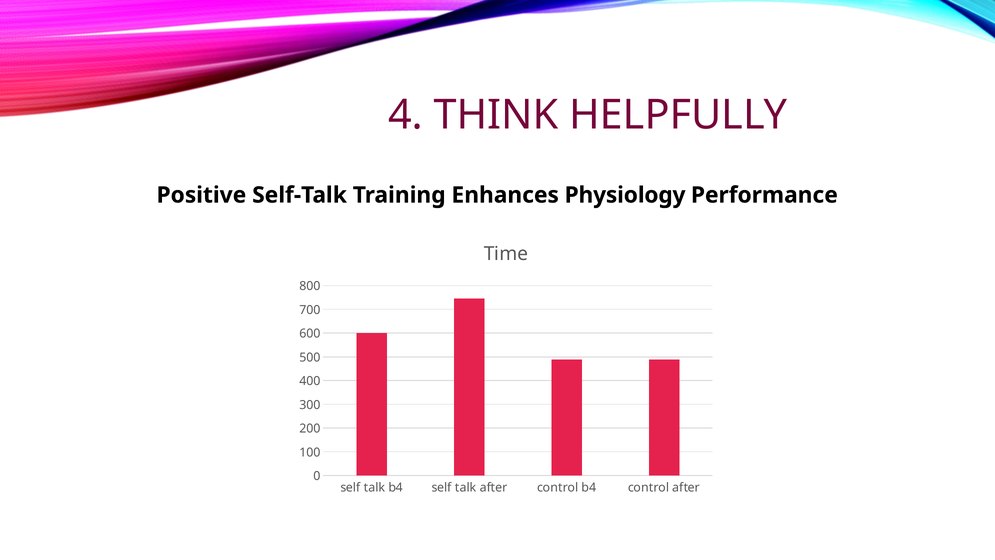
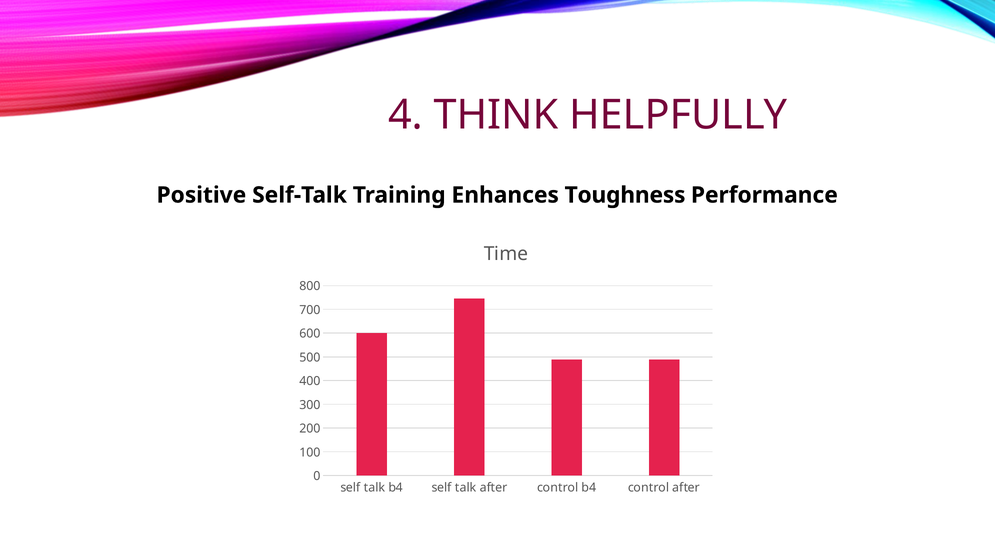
Physiology: Physiology -> Toughness (625, 195)
